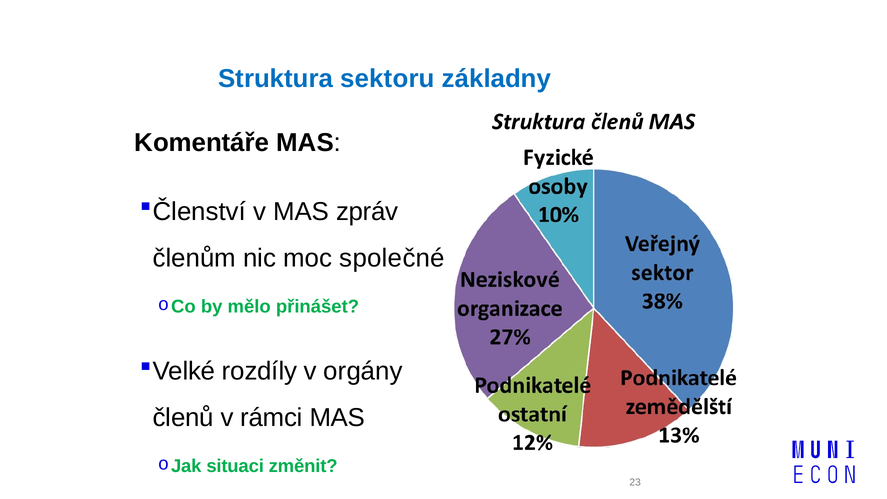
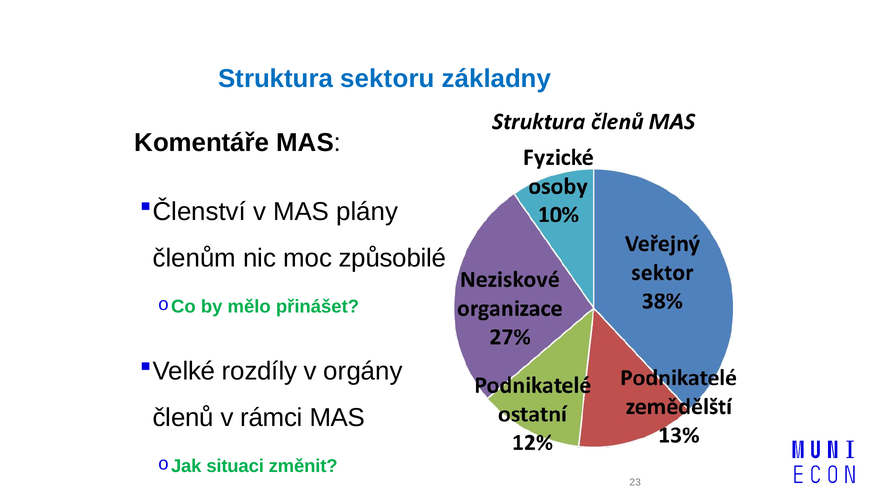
zpráv: zpráv -> plány (367, 212)
společné: společné -> způsobilé (392, 258)
